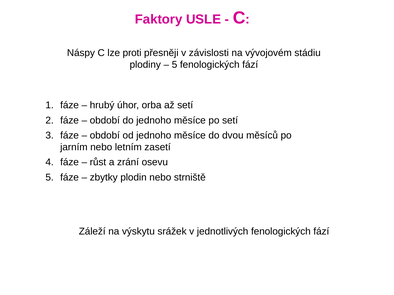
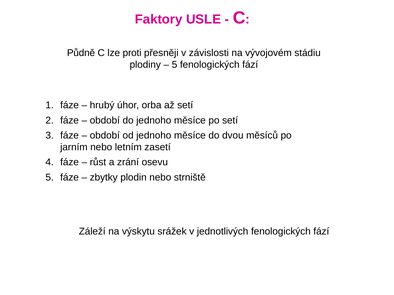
Náspy: Náspy -> Půdně (81, 53)
